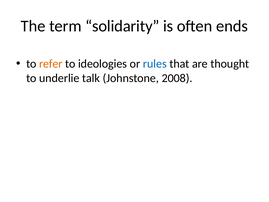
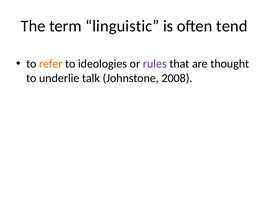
solidarity: solidarity -> linguistic (122, 26)
ends: ends -> tend (232, 26)
rules colour: blue -> purple (155, 64)
